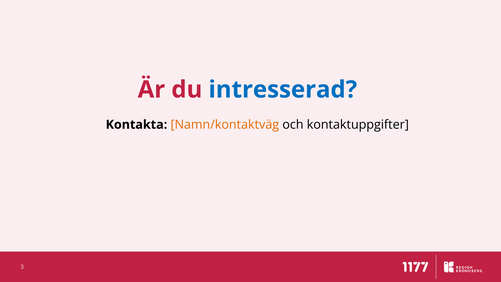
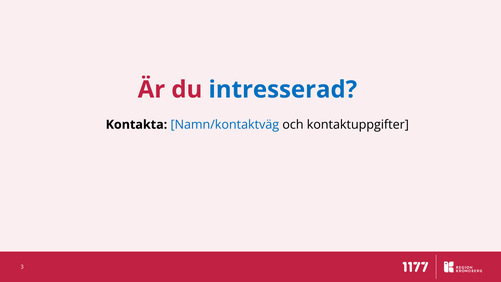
Namn/kontaktväg colour: orange -> blue (225, 125)
